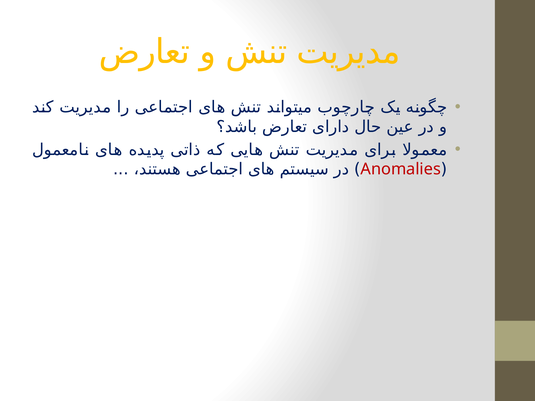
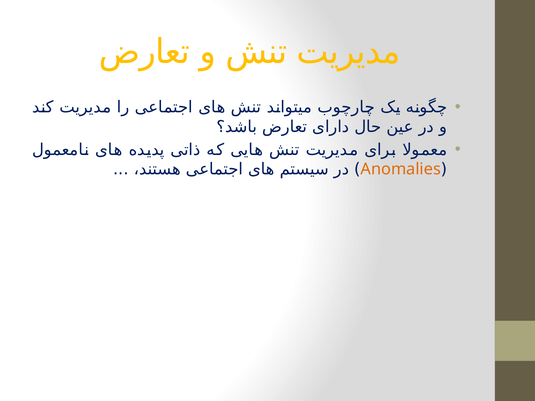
Anomalies colour: red -> orange (401, 169)
